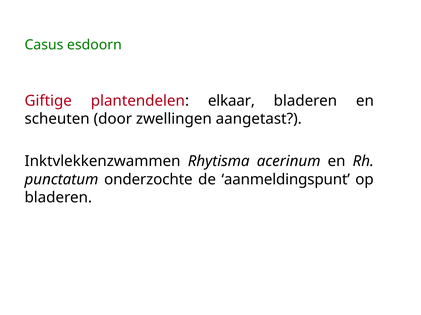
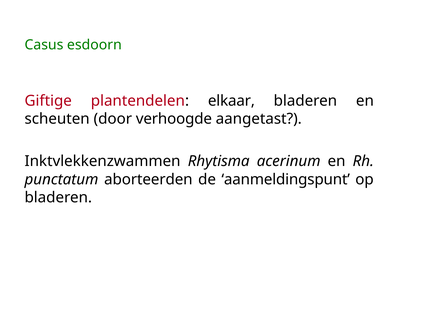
zwellingen: zwellingen -> verhoogde (174, 119)
onderzochte: onderzochte -> aborteerden (148, 180)
